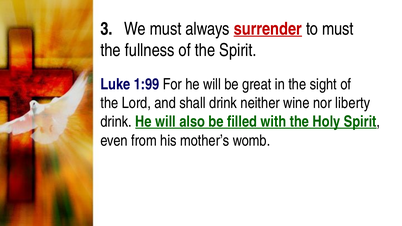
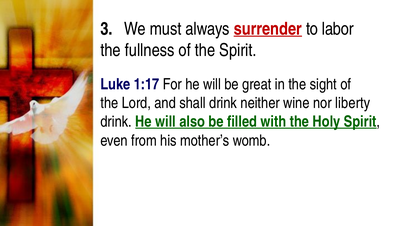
to must: must -> labor (338, 29)
1:99: 1:99 -> 1:17 (147, 84)
